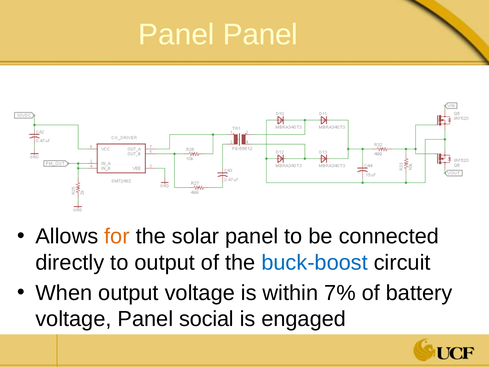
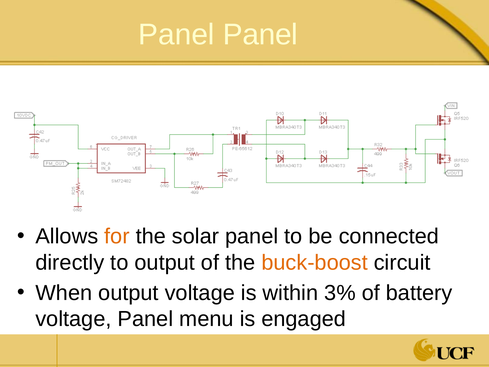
buck-boost colour: blue -> orange (315, 262)
7%: 7% -> 3% (340, 293)
social: social -> menu (206, 319)
